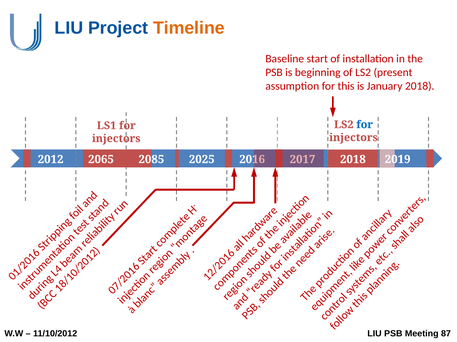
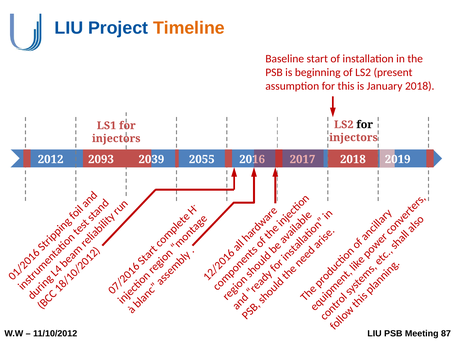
for colour: blue -> black (365, 125)
2065: 2065 -> 2093 (101, 160)
2085: 2085 -> 2039 (151, 160)
2025: 2025 -> 2055 (202, 160)
